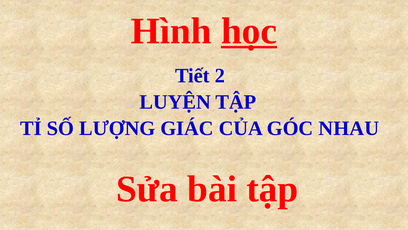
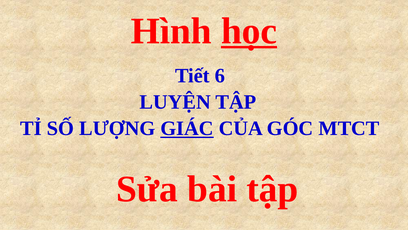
2: 2 -> 6 (220, 76)
GIÁC underline: none -> present (187, 128)
NHAU: NHAU -> MTCT (349, 128)
